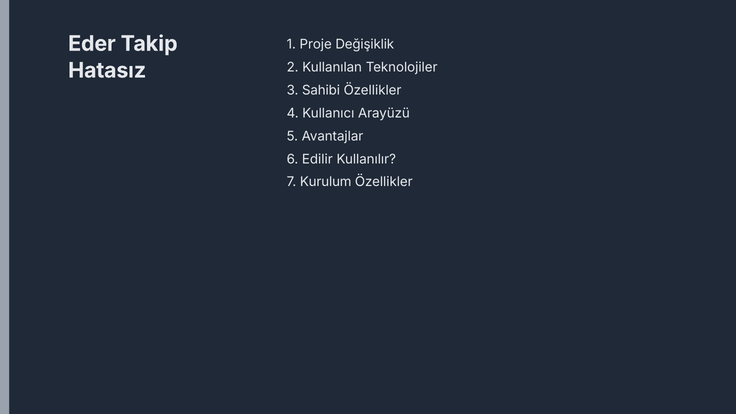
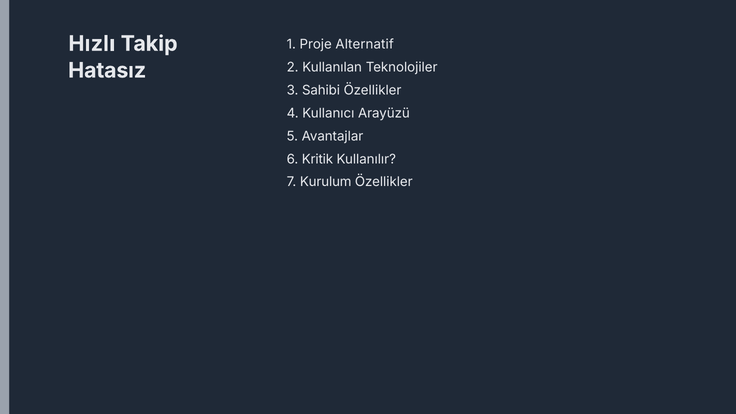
Eder: Eder -> Hızlı (92, 44)
Değişiklik: Değişiklik -> Alternatif (365, 44)
Edilir: Edilir -> Kritik (317, 159)
